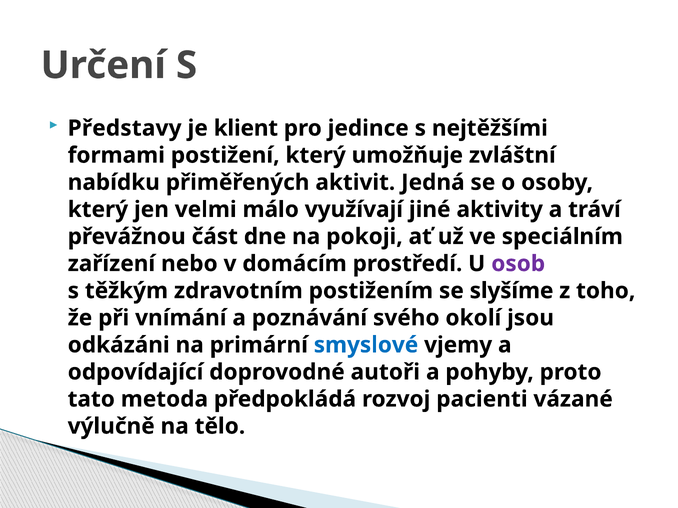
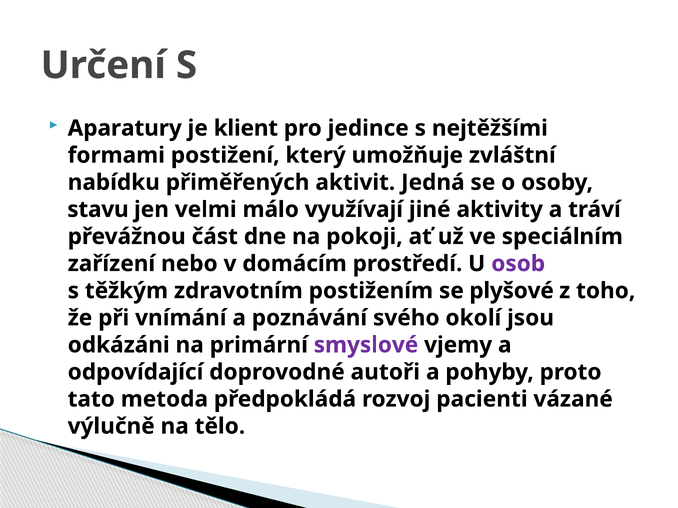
Představy: Představy -> Aparatury (125, 128)
který: který -> stavu (98, 210)
slyšíme: slyšíme -> plyšové (512, 291)
smyslové colour: blue -> purple (366, 345)
